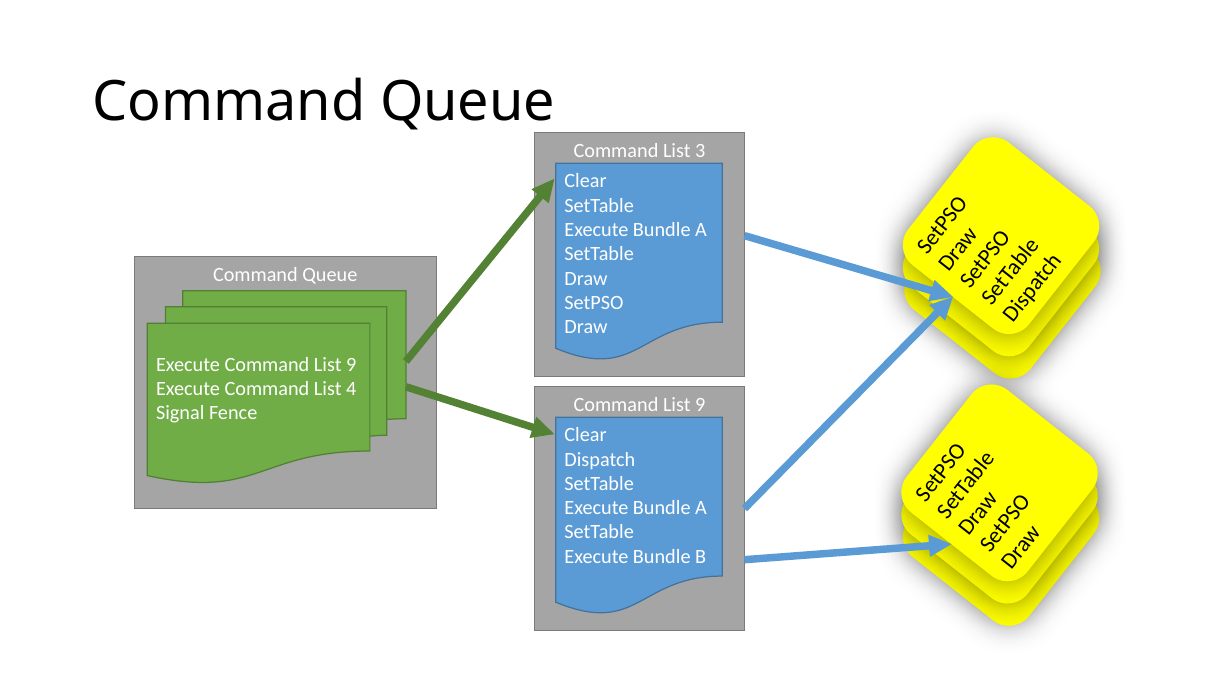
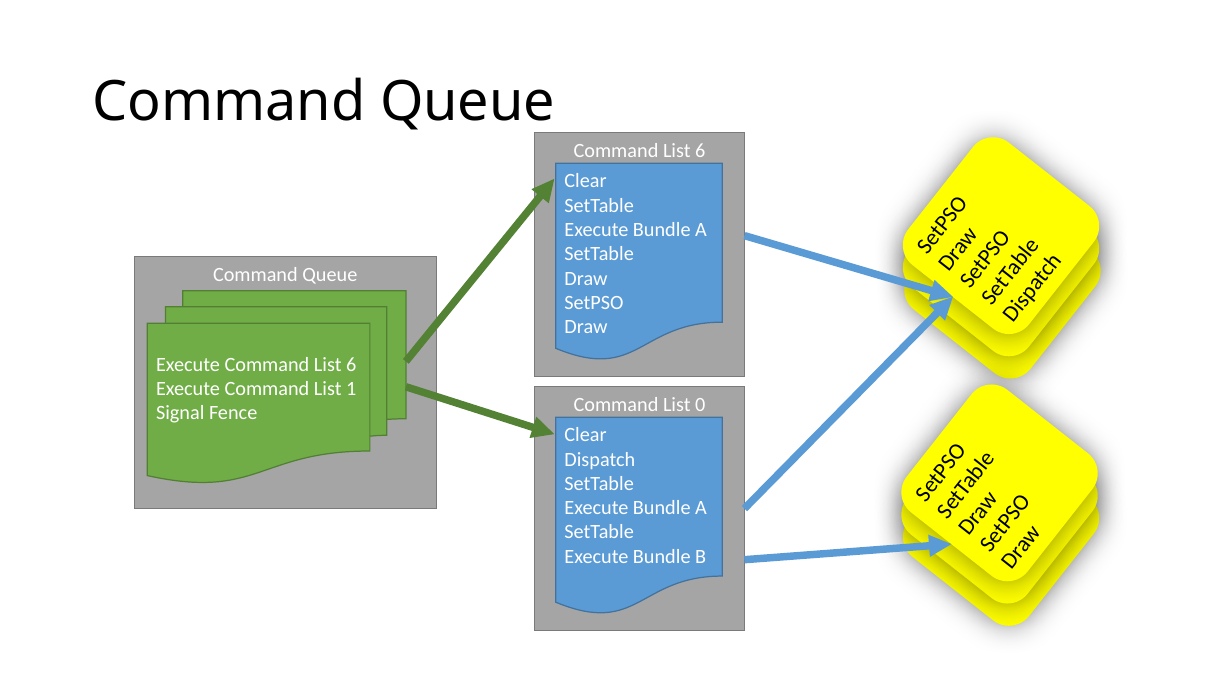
3: 3 -> 6 (700, 151)
Execute Command List 9: 9 -> 6 (351, 364)
4: 4 -> 1 (351, 389)
9: 9 -> 0 (700, 405)
